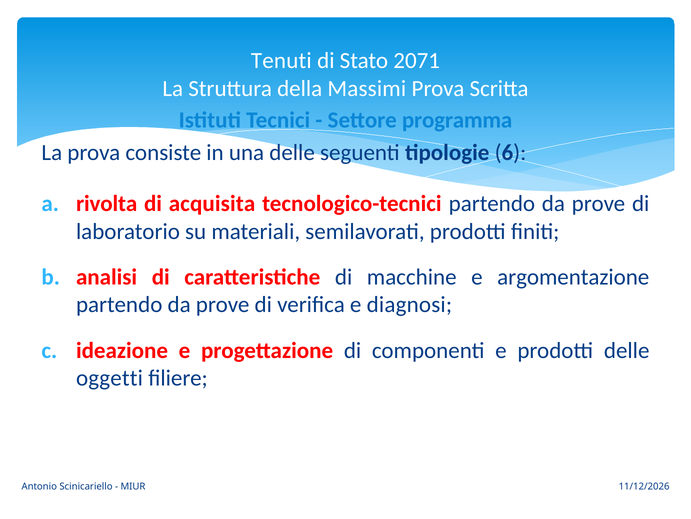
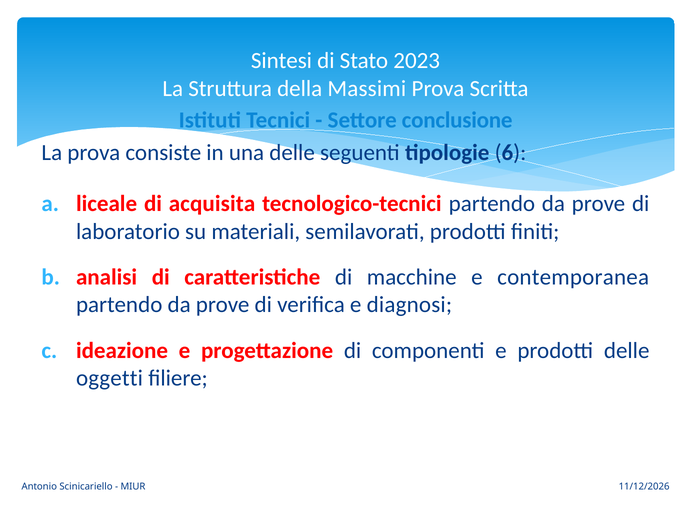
Tenuti: Tenuti -> Sintesi (281, 61)
2071: 2071 -> 2023 (417, 61)
programma: programma -> conclusione (457, 120)
rivolta: rivolta -> liceale (107, 204)
argomentazione: argomentazione -> contemporanea (573, 277)
